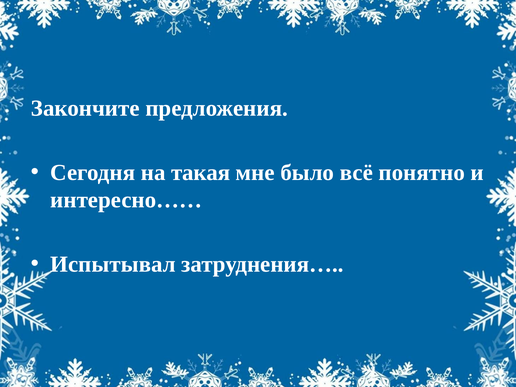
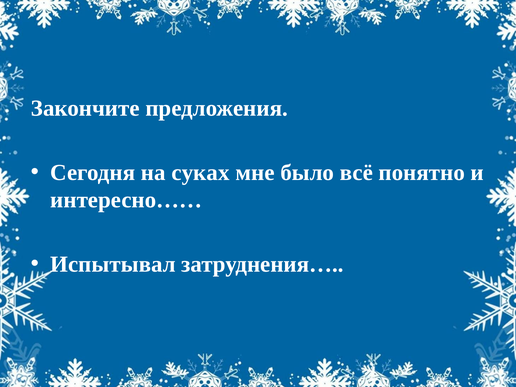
такая: такая -> суках (201, 172)
